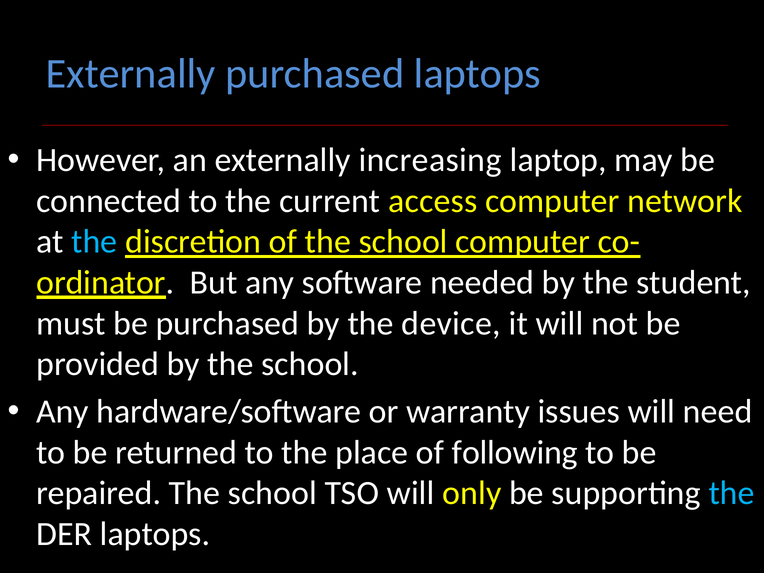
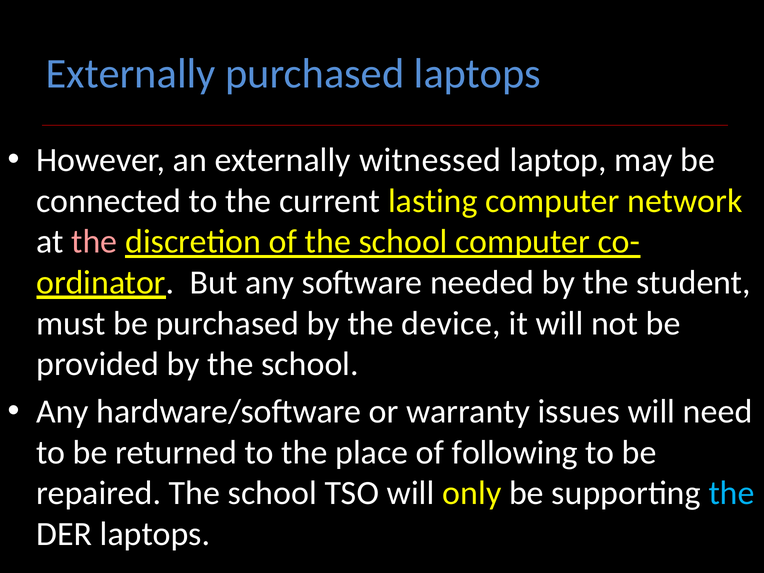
increasing: increasing -> witnessed (430, 160)
access: access -> lasting (433, 201)
the colour: light blue -> pink (94, 242)
